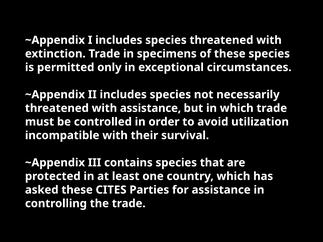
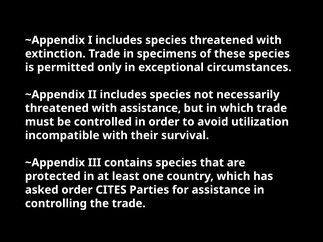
asked these: these -> order (77, 190)
